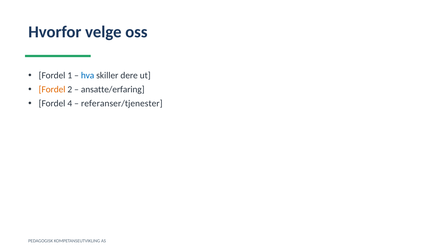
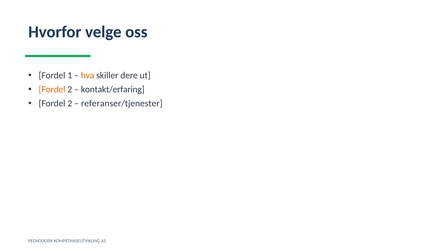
hva colour: blue -> orange (88, 75)
ansatte/erfaring: ansatte/erfaring -> kontakt/erfaring (113, 89)
4: 4 -> 2 (70, 103)
